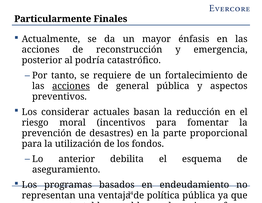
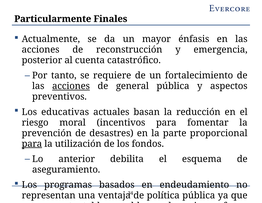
podría: podría -> cuenta (90, 60)
considerar: considerar -> educativas (65, 112)
para underline: none -> present (32, 143)
